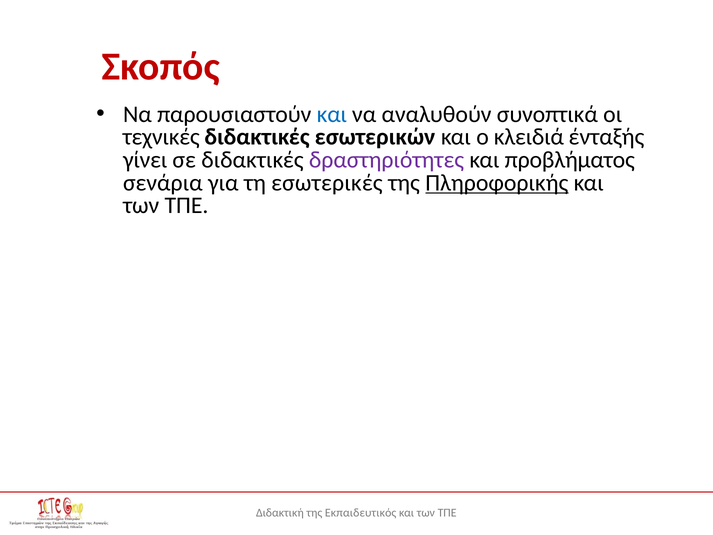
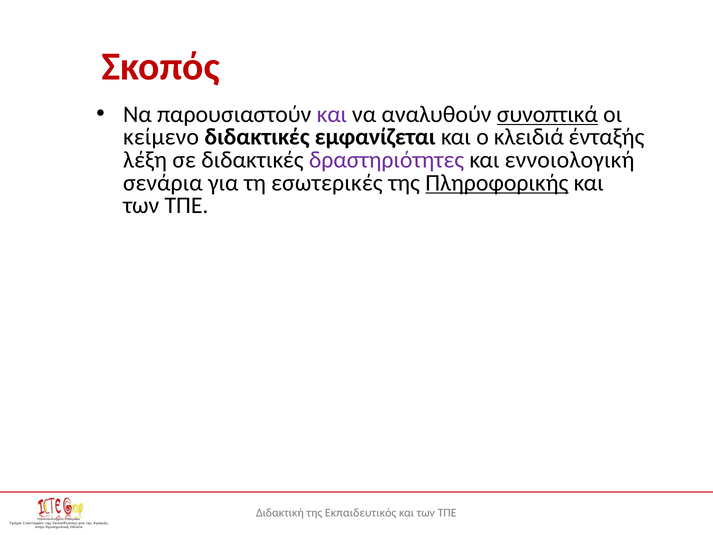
και colour: blue -> purple (332, 114)
συνοπτικά underline: none -> present (547, 114)
τεχνικές: τεχνικές -> κείμενο (161, 137)
εσωτερικών: εσωτερικών -> εμφανίζεται (375, 137)
γίνει: γίνει -> λέξη (145, 160)
προβλήματος: προβλήματος -> εννοιολογική (570, 160)
